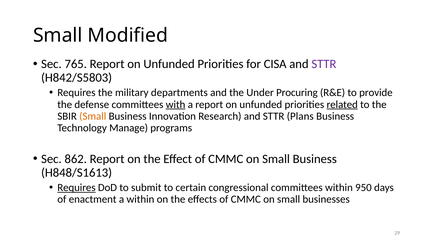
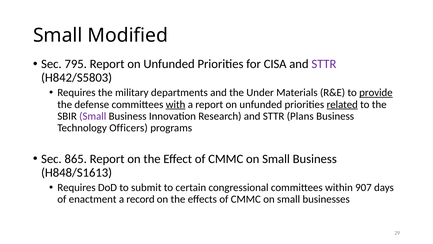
765: 765 -> 795 (76, 64)
Procuring: Procuring -> Materials (297, 93)
provide underline: none -> present (376, 93)
Small colour: orange -> purple (93, 116)
Manage: Manage -> Officers (129, 128)
862: 862 -> 865 (76, 159)
Requires underline: present -> none (76, 187)
950: 950 -> 907 (363, 187)
a within: within -> record (141, 199)
